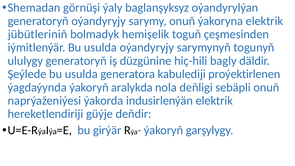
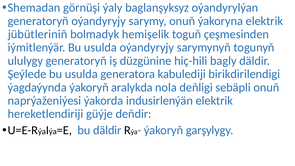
proýektirlenen: proýektirlenen -> birikdirilendigi (244, 74)
bu girýär: girýär -> däldir (107, 130)
